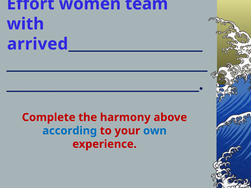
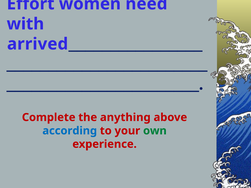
team: team -> need (146, 4)
harmony: harmony -> anything (125, 118)
own colour: blue -> green (155, 131)
